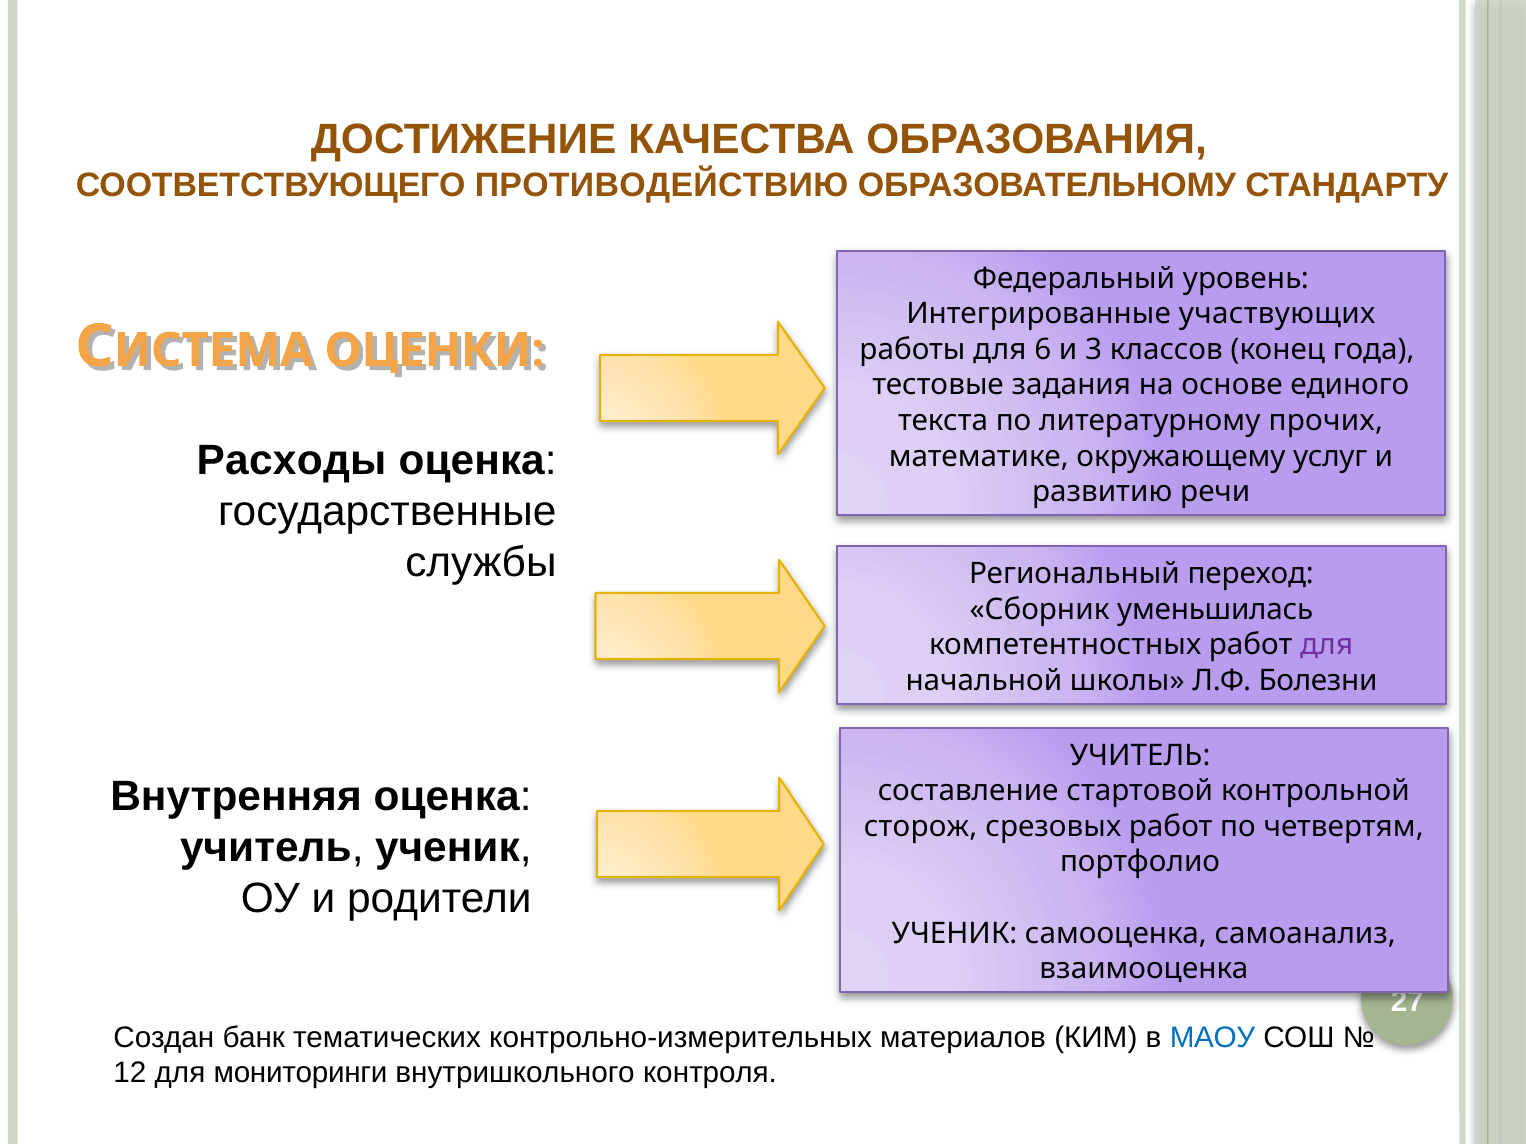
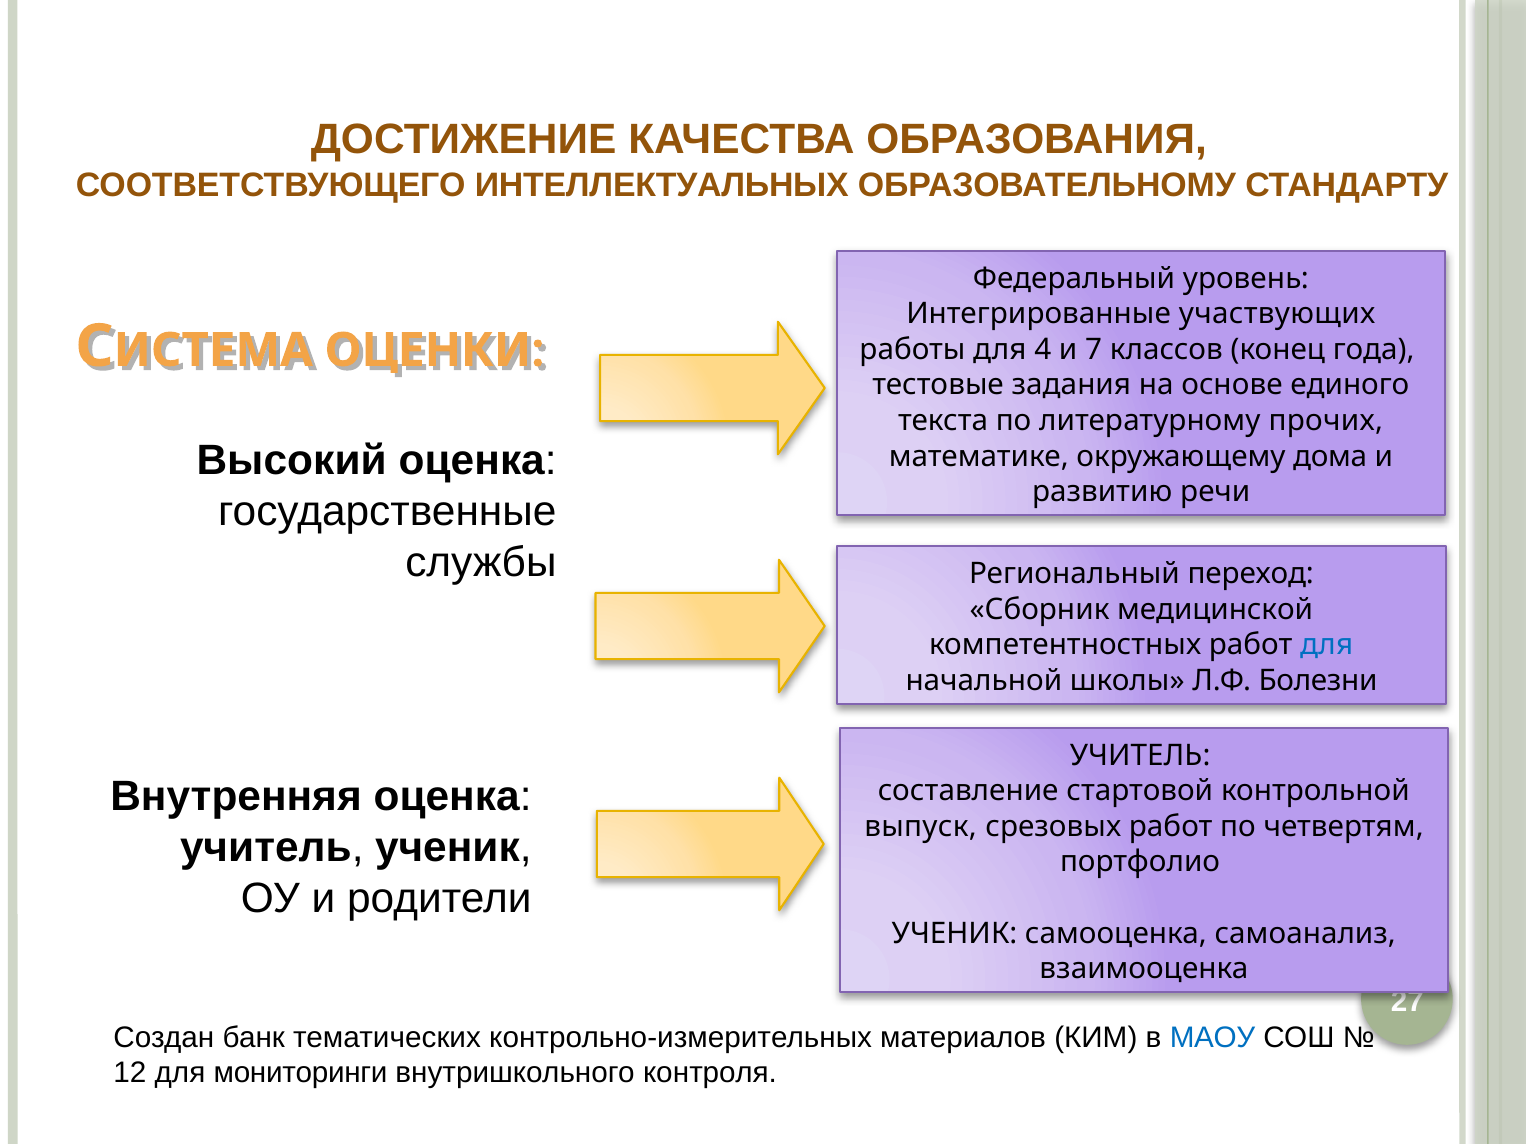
ПРОТИВОДЕЙСТВИЮ: ПРОТИВОДЕЙСТВИЮ -> ИНТЕЛЛЕКТУАЛЬНЫХ (662, 185)
6: 6 -> 4 (1043, 350)
3: 3 -> 7 (1094, 350)
Расходы: Расходы -> Высокий (292, 461)
услуг: услуг -> дома (1330, 456)
уменьшилась: уменьшилась -> медицинской (1215, 609)
для colour: purple -> blue (1327, 645)
сторож: сторож -> выпуск (921, 827)
